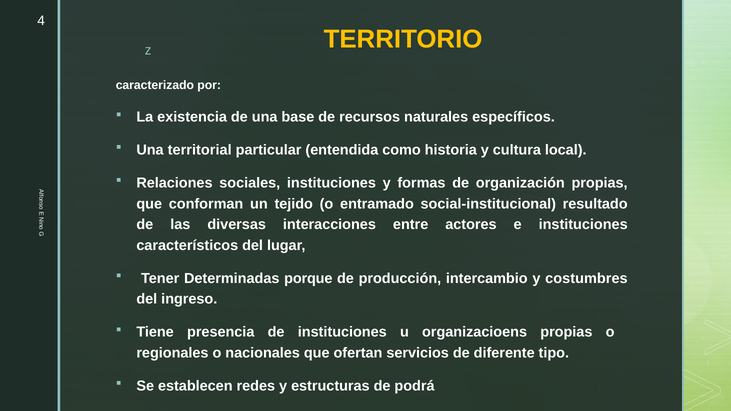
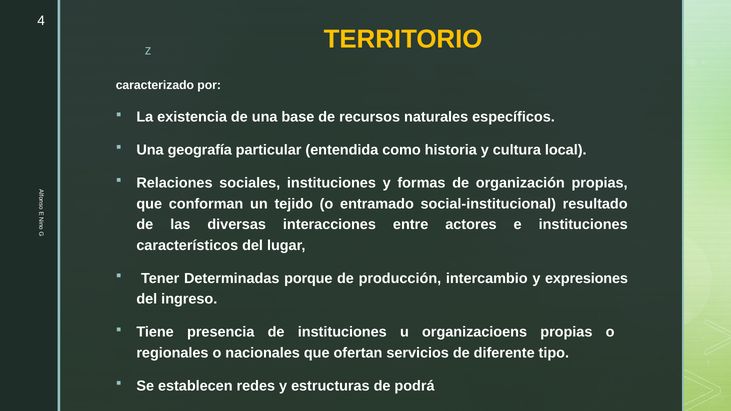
territorial: territorial -> geografía (200, 150)
costumbres: costumbres -> expresiones (587, 278)
